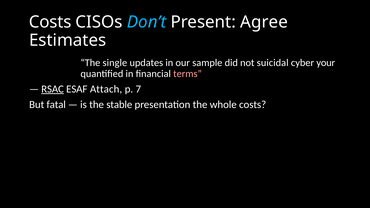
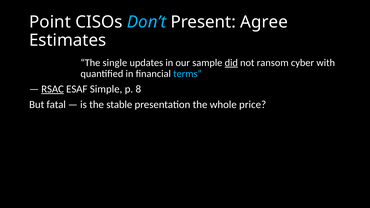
Costs: Costs -> Point (50, 22)
did underline: none -> present (231, 63)
suicidal: suicidal -> ransom (273, 63)
your: your -> with (326, 63)
terms colour: pink -> light blue (188, 74)
Attach: Attach -> Simple (106, 89)
7: 7 -> 8 (138, 89)
whole costs: costs -> price (253, 105)
